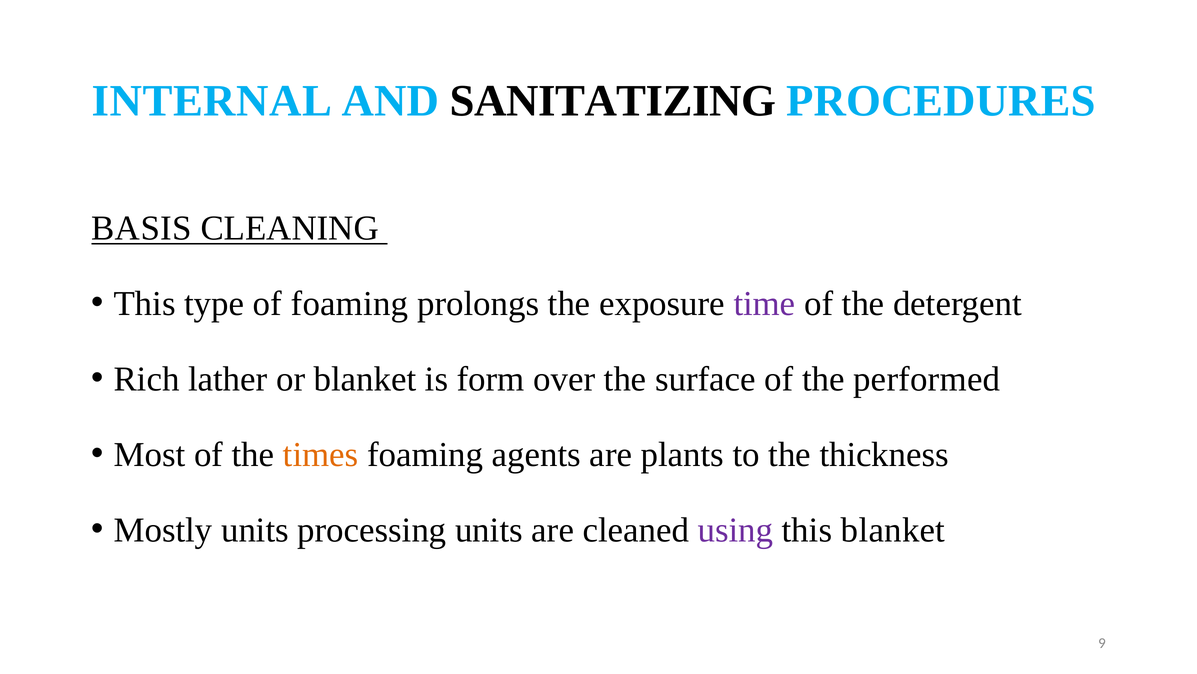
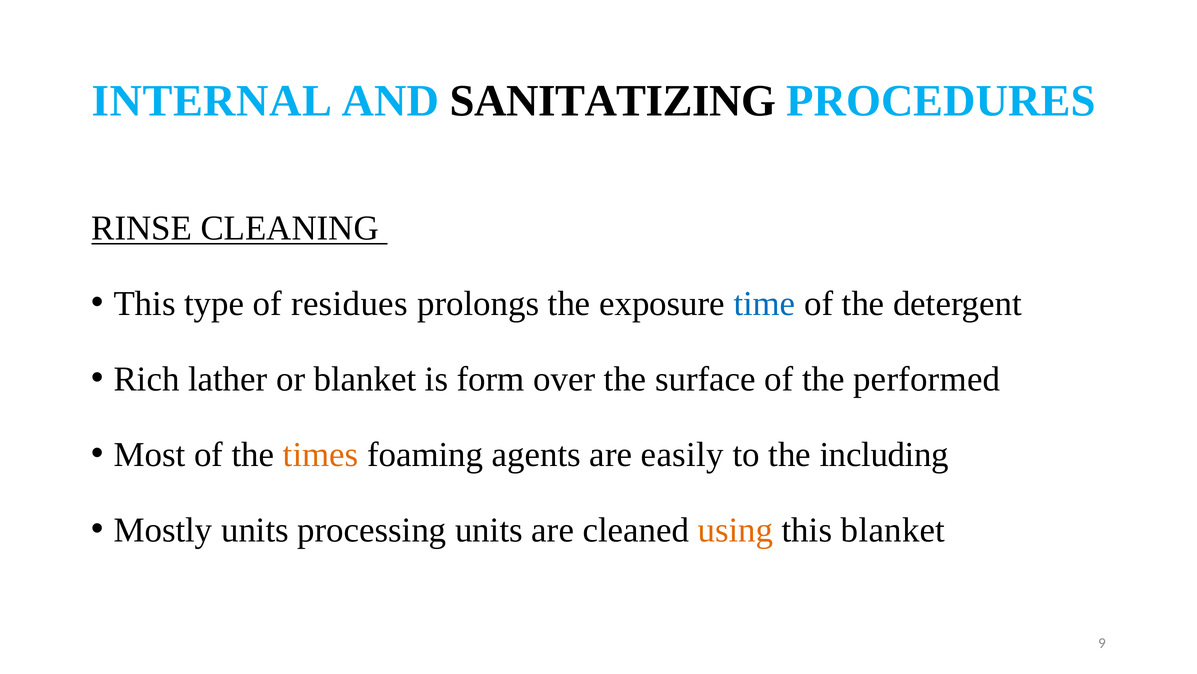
BASIS: BASIS -> RINSE (142, 228)
of foaming: foaming -> residues (349, 304)
time colour: purple -> blue (765, 304)
plants: plants -> easily (682, 454)
thickness: thickness -> including (884, 454)
using colour: purple -> orange (736, 530)
